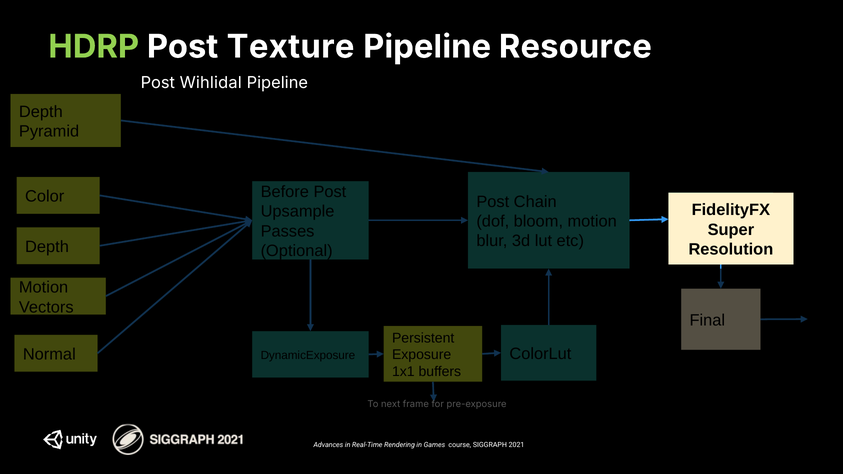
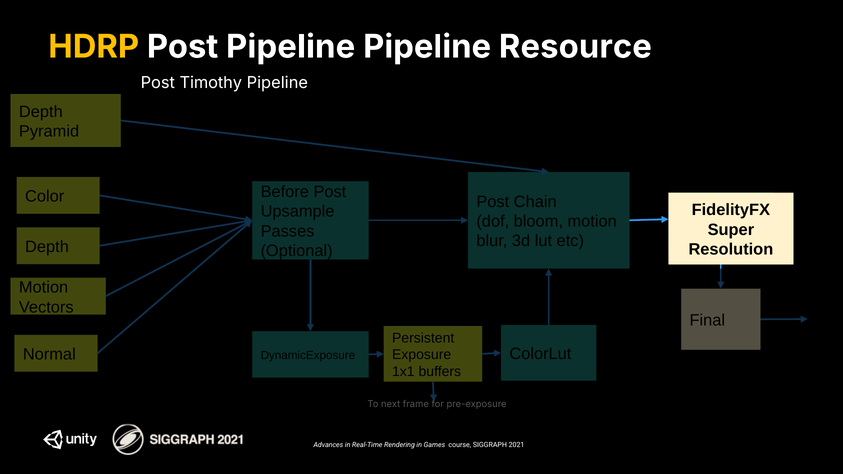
HDRP colour: light green -> yellow (94, 47)
Post Texture: Texture -> Pipeline (291, 47)
Wihlidal: Wihlidal -> Timothy (211, 83)
